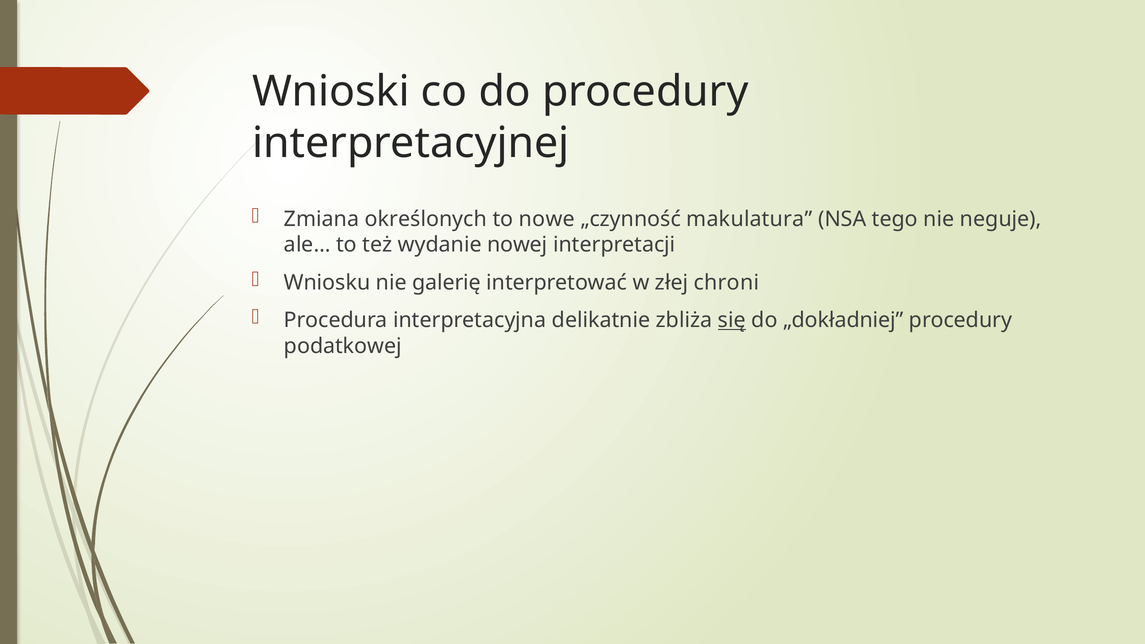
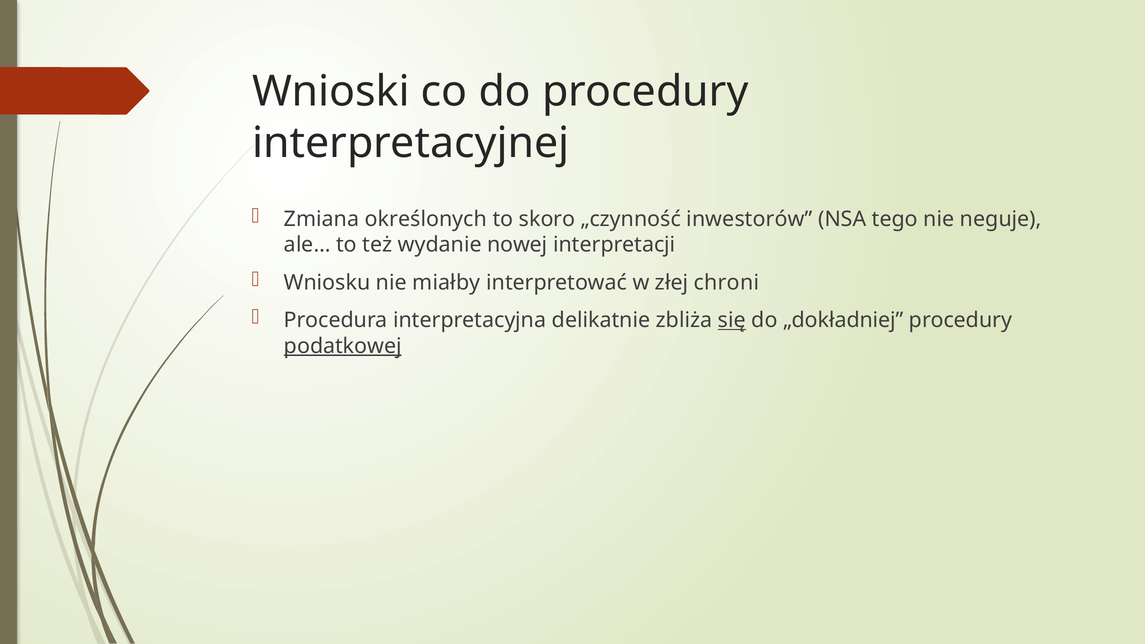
nowe: nowe -> skoro (547, 219)
makulatura: makulatura -> inwestorów (749, 219)
galerię: galerię -> miałby (446, 283)
podatkowej underline: none -> present (343, 346)
